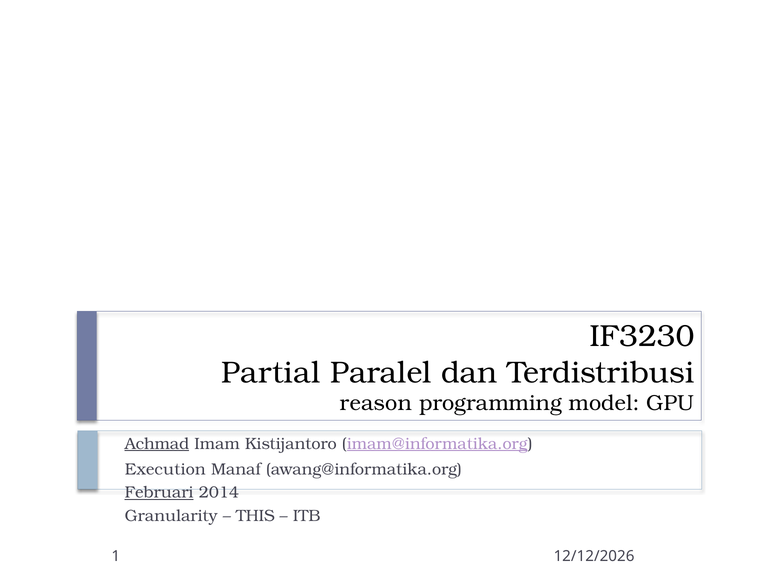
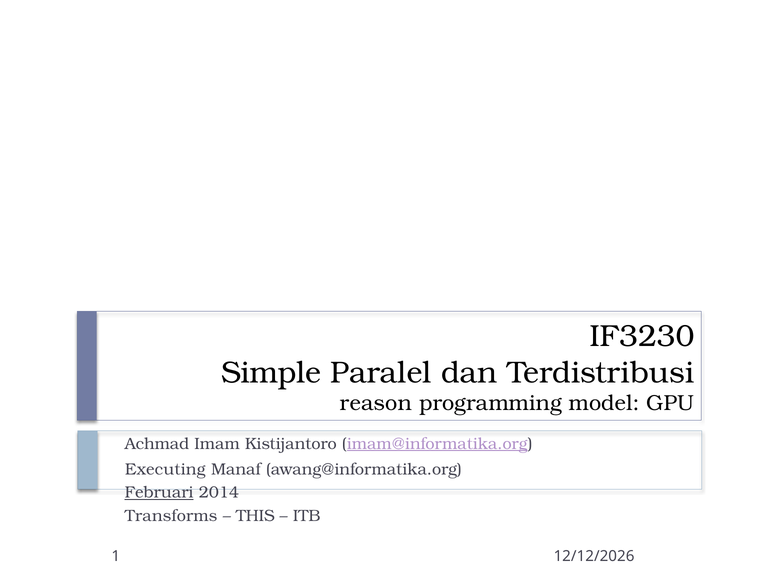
Partial: Partial -> Simple (271, 373)
Achmad underline: present -> none (157, 444)
Execution: Execution -> Executing (165, 469)
Granularity: Granularity -> Transforms (171, 516)
